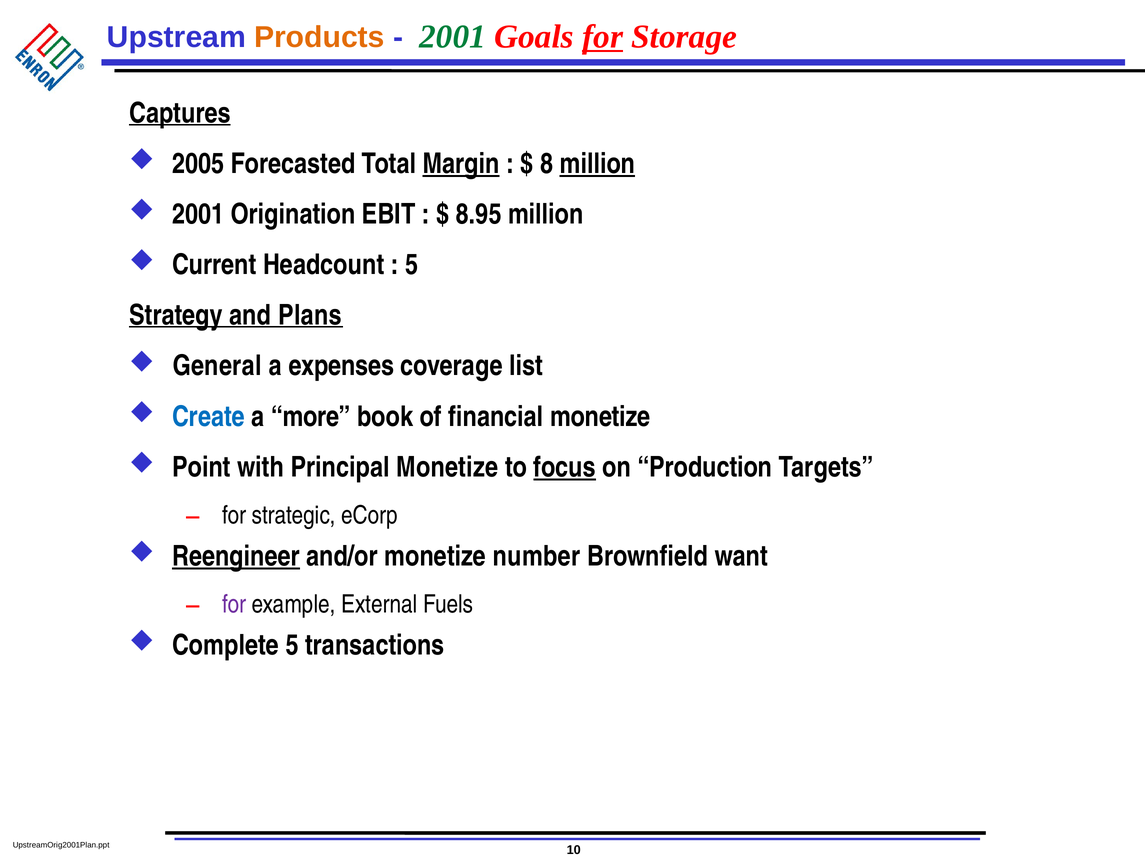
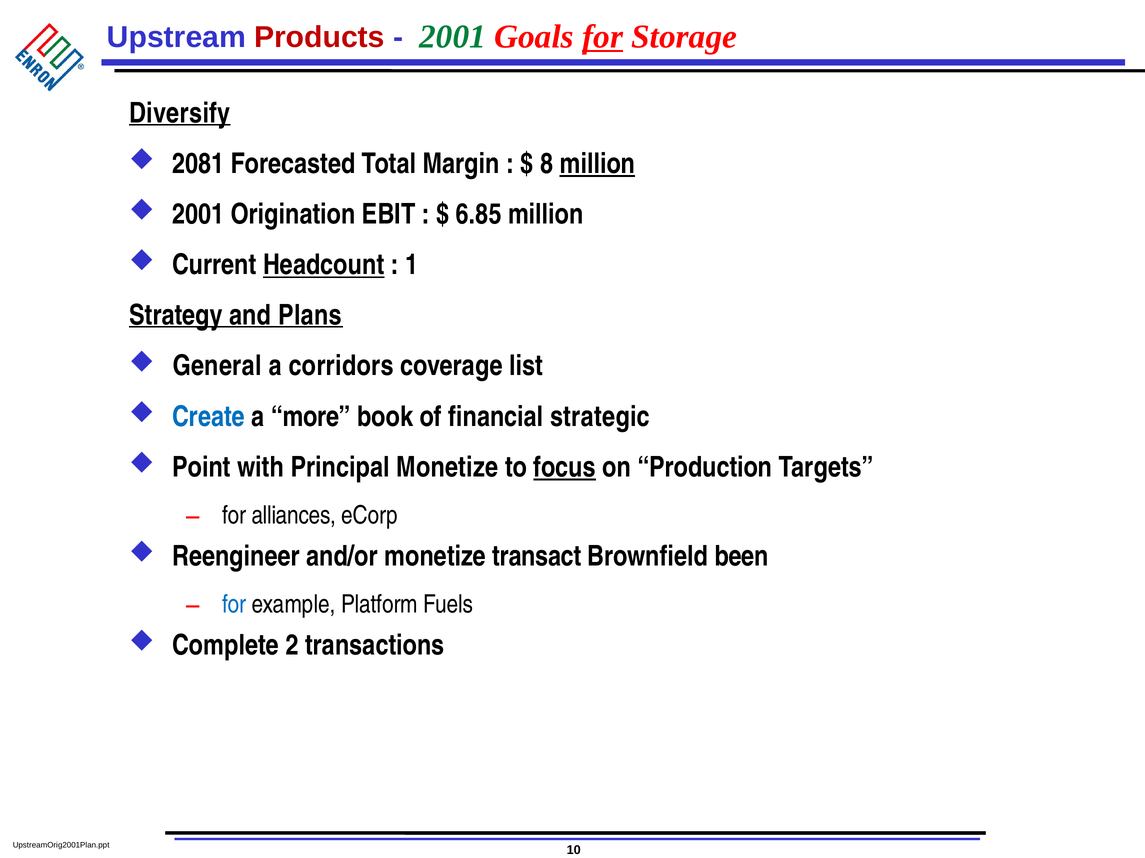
Products colour: orange -> red (319, 37)
Captures: Captures -> Diversify (180, 113)
2005: 2005 -> 2081 (198, 164)
Margin underline: present -> none (461, 164)
8.95: 8.95 -> 6.85 (479, 214)
Headcount underline: none -> present (324, 265)
5: 5 -> 1 (412, 265)
expenses: expenses -> corridors (341, 366)
financial monetize: monetize -> strategic (600, 417)
strategic: strategic -> alliances (294, 516)
Reengineer underline: present -> none (236, 557)
number: number -> transact (537, 557)
want: want -> been (742, 557)
for colour: purple -> blue (234, 605)
External: External -> Platform (379, 605)
Complete 5: 5 -> 2 (292, 646)
